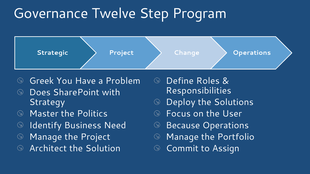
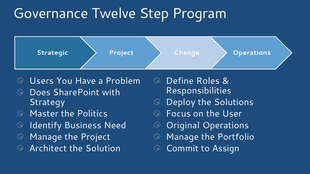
Greek: Greek -> Users (41, 81)
Because: Because -> Original (183, 126)
